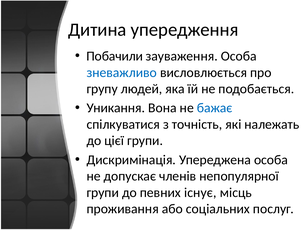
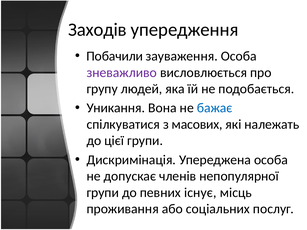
Дитина: Дитина -> Заходів (97, 30)
зневажливо colour: blue -> purple (122, 73)
точність: точність -> масових (197, 124)
